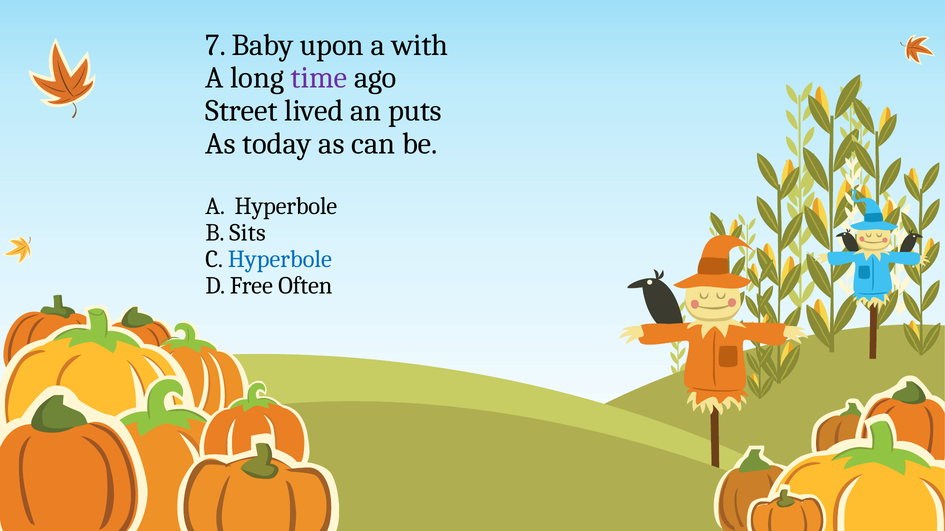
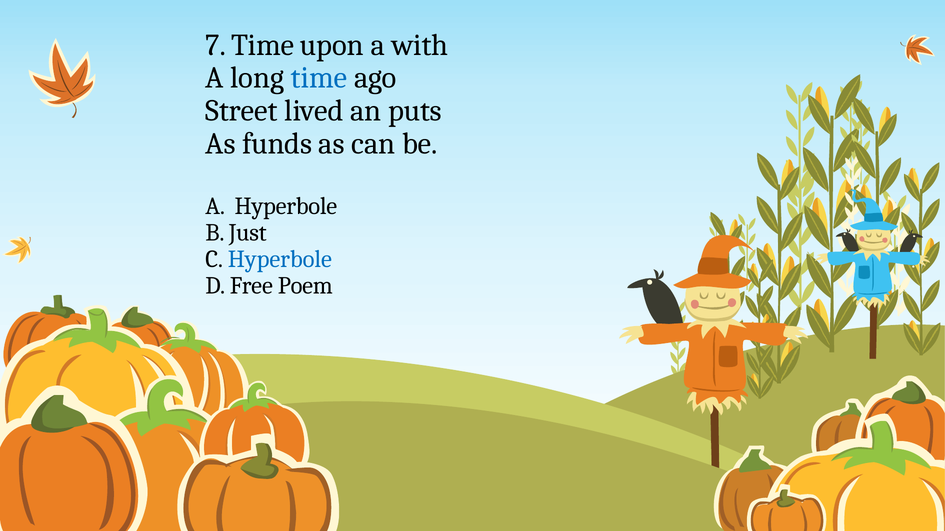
7 Baby: Baby -> Time (263, 45)
time colour: purple -> blue (319, 78)
today: today -> funds (277, 144)
Sits: Sits -> Just (248, 233)
Often: Often -> Poem (305, 286)
